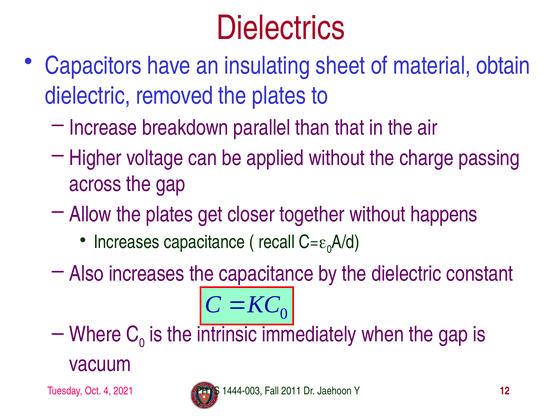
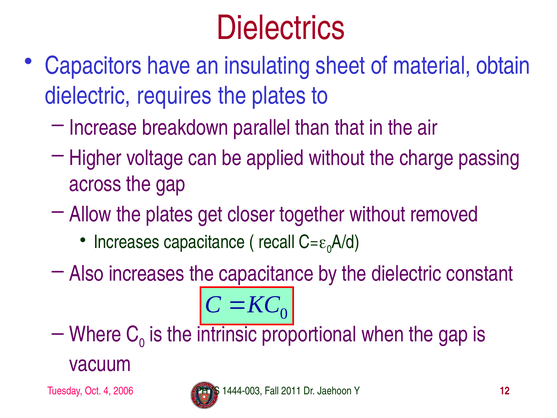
removed: removed -> requires (174, 95)
happens: happens -> removed (444, 214)
immediately: immediately -> proportional (309, 334)
2021: 2021 -> 2006 (123, 391)
